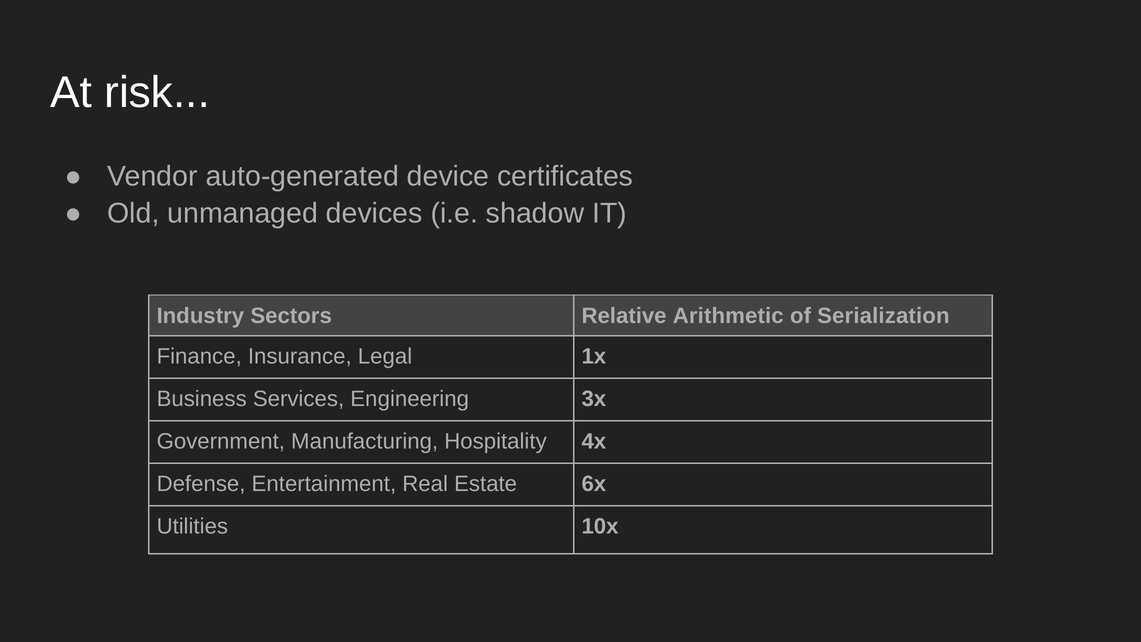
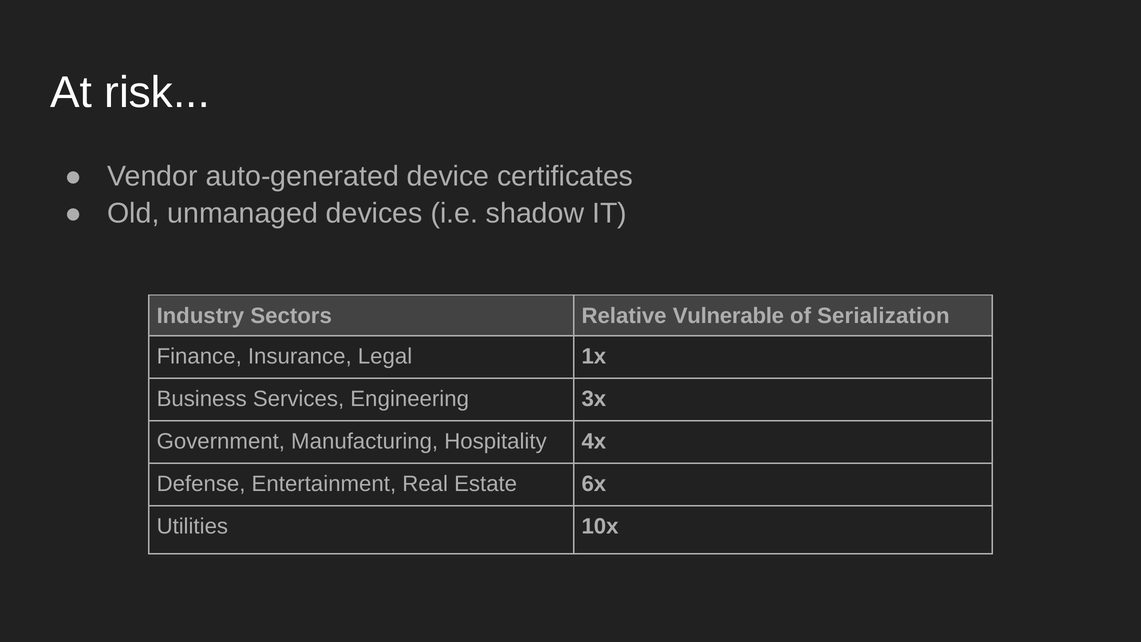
Arithmetic: Arithmetic -> Vulnerable (728, 316)
